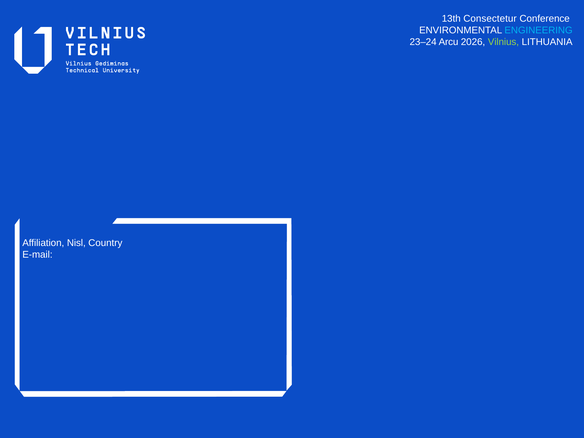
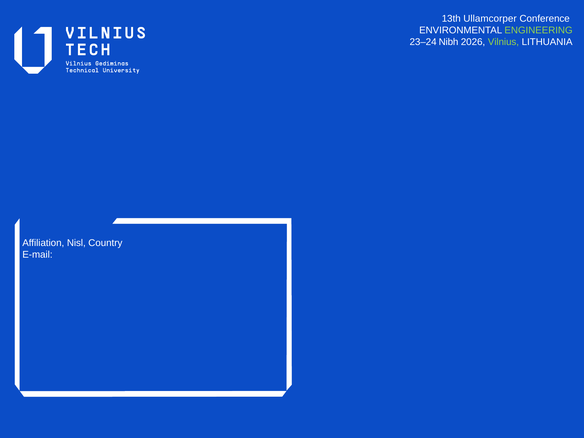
Consectetur: Consectetur -> Ullamcorper (490, 19)
ENGINEERING colour: light blue -> light green (539, 30)
Arcu: Arcu -> Nibh (449, 42)
